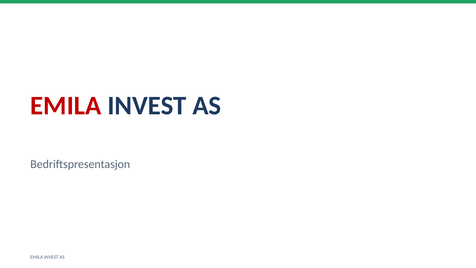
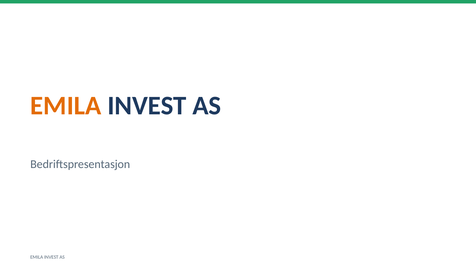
EMILA colour: red -> orange (66, 106)
